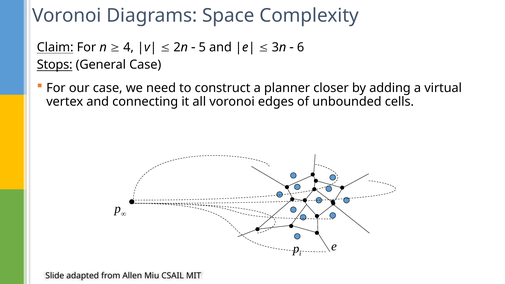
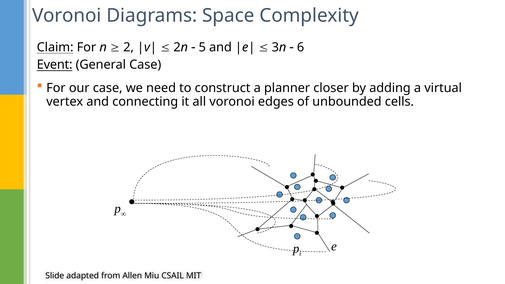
4: 4 -> 2 (129, 47)
Stops: Stops -> Event (55, 65)
